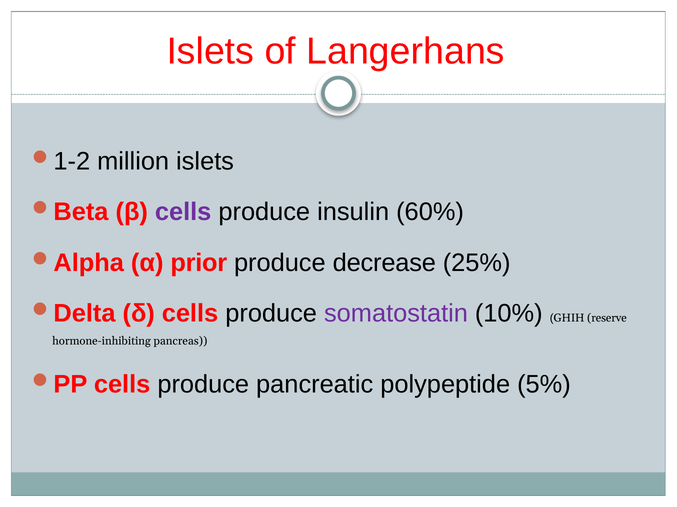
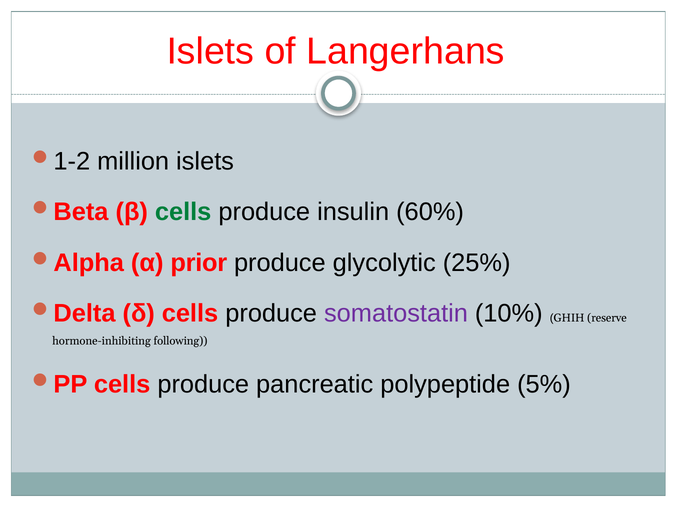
cells colour: purple -> green (183, 212)
decrease: decrease -> glycolytic (384, 263)
pancreas: pancreas -> following (180, 342)
